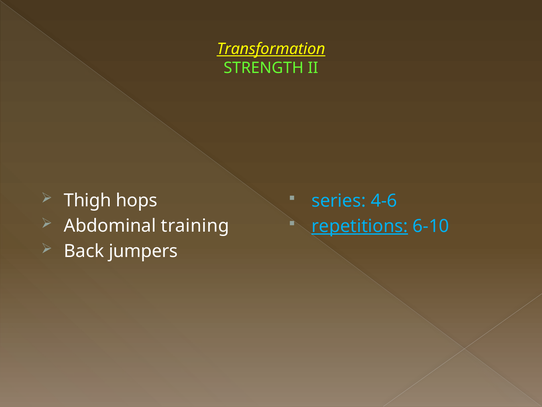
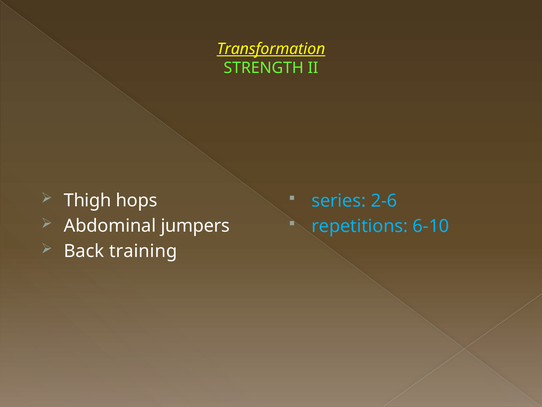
4-6: 4-6 -> 2-6 (384, 201)
training: training -> jumpers (195, 226)
repetitions underline: present -> none (360, 226)
jumpers: jumpers -> training (143, 251)
